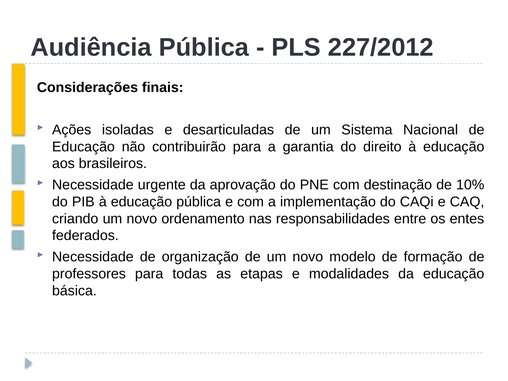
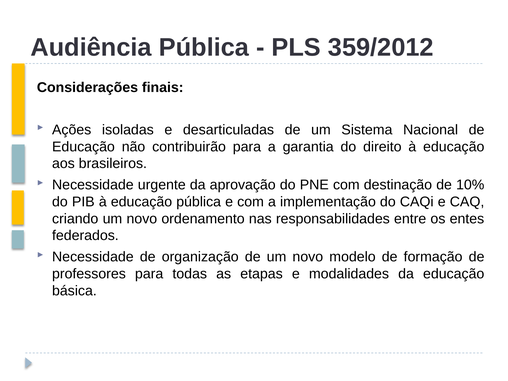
227/2012: 227/2012 -> 359/2012 (381, 47)
